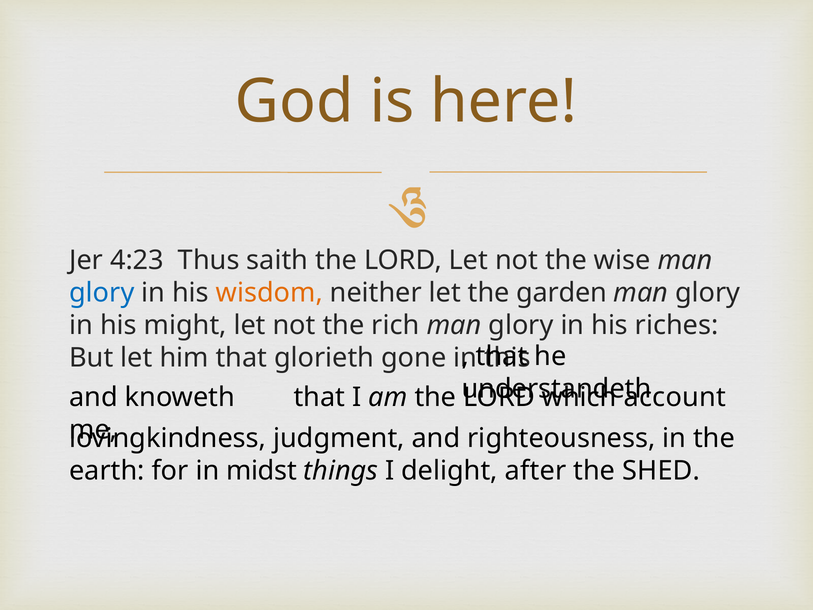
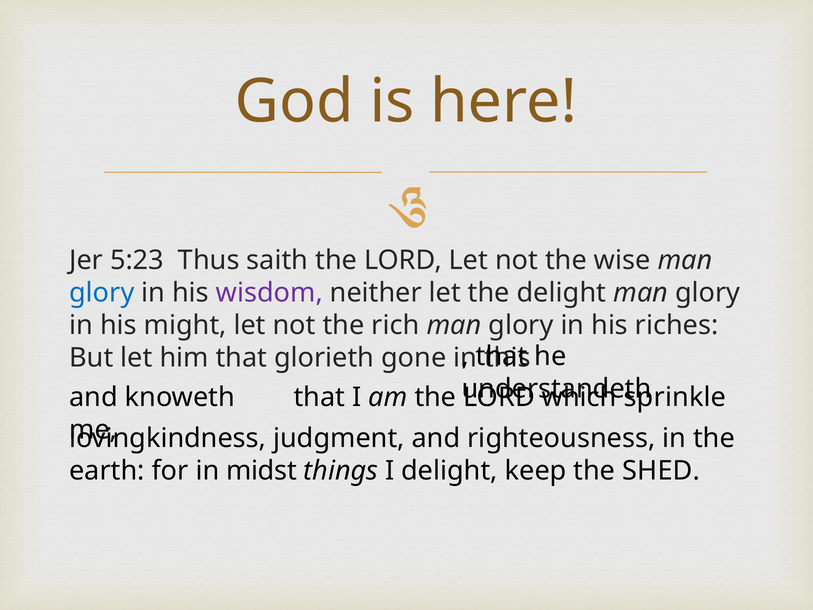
4:23: 4:23 -> 5:23 (137, 260)
wisdom colour: orange -> purple (269, 293)
the garden: garden -> delight (561, 293)
account: account -> sprinkle (675, 397)
after: after -> keep (536, 471)
